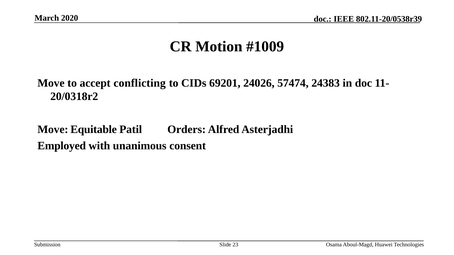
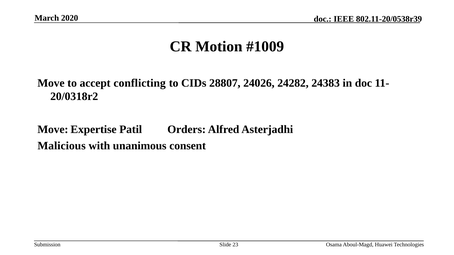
69201: 69201 -> 28807 (225, 83)
57474: 57474 -> 24282 (293, 83)
Equitable: Equitable -> Expertise (94, 130)
Employed: Employed -> Malicious (62, 146)
